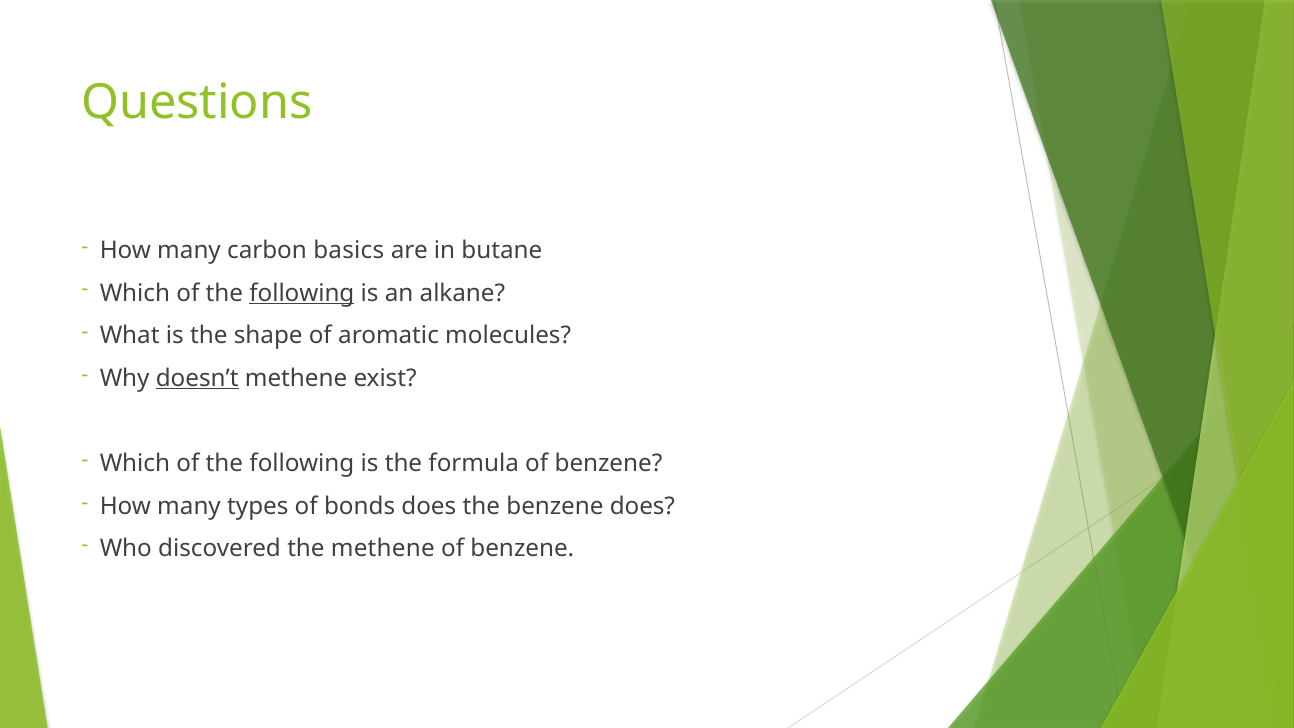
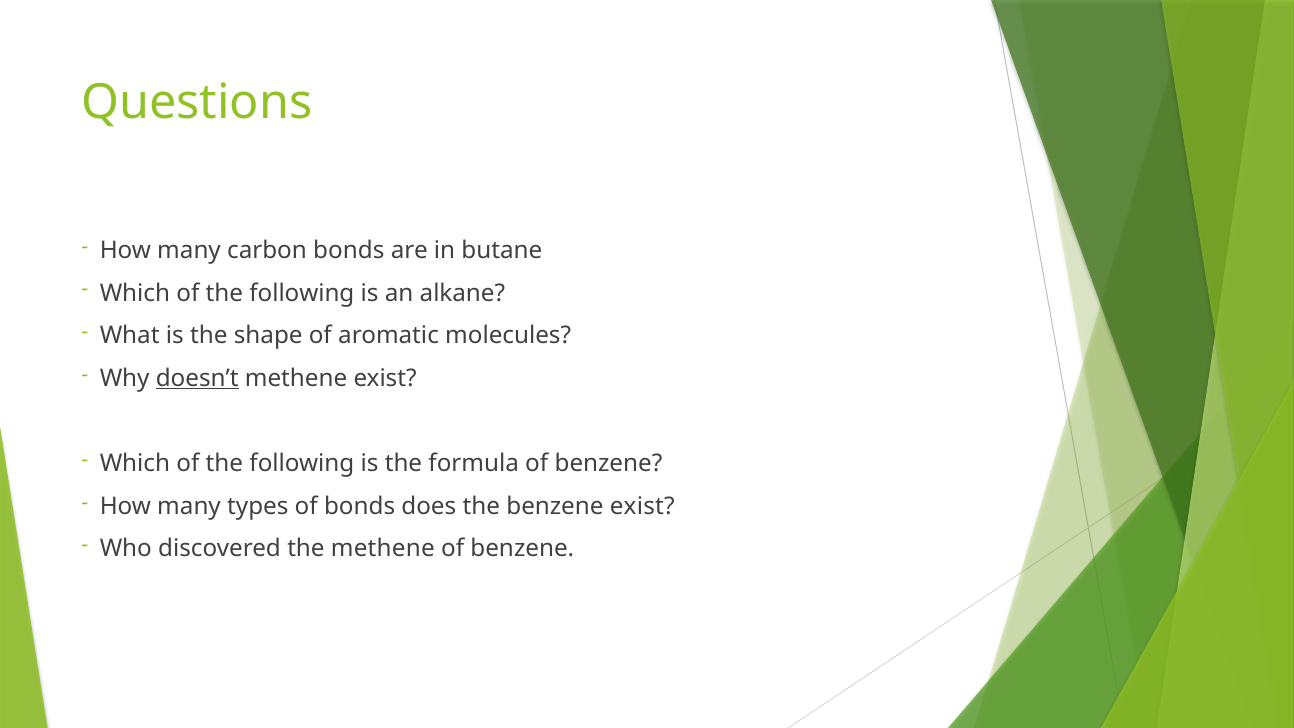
carbon basics: basics -> bonds (349, 250)
following underline: present -> none (302, 293)
benzene does: does -> exist (642, 506)
